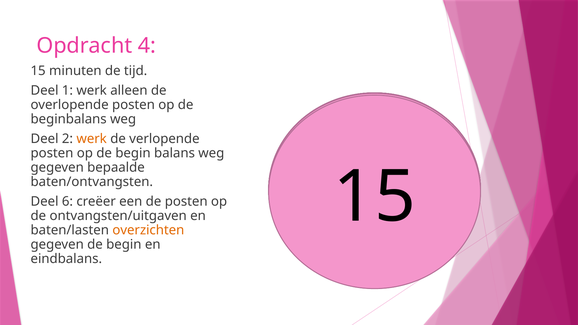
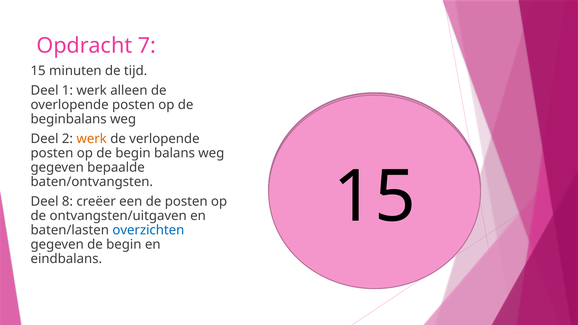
4: 4 -> 7 (147, 46)
6: 6 -> 8 (67, 202)
overzichten colour: orange -> blue (148, 230)
